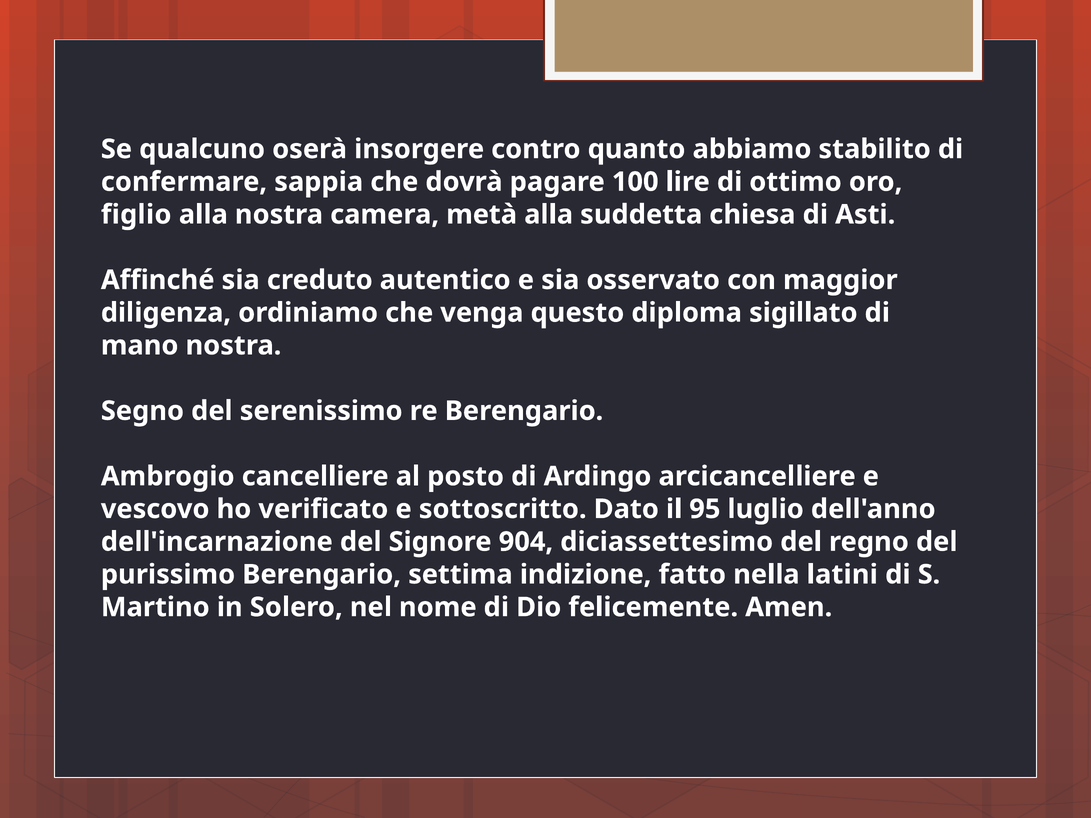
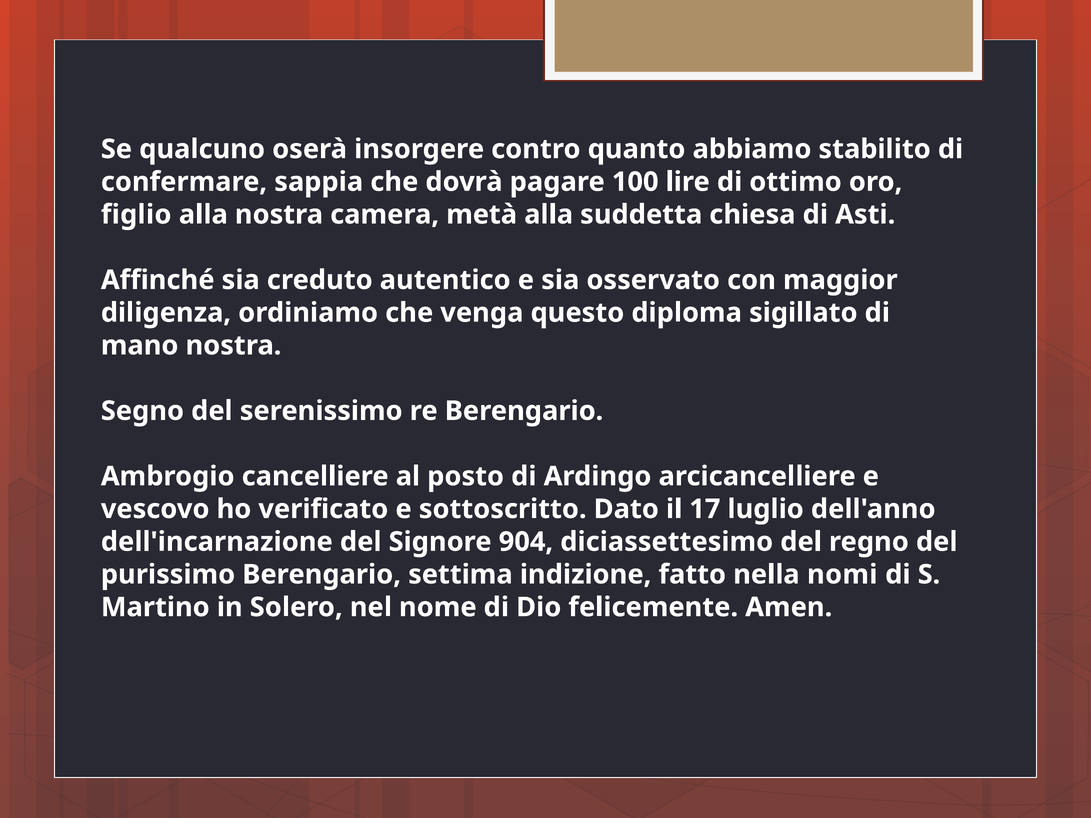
95: 95 -> 17 (705, 509)
latini: latini -> nomi (842, 575)
